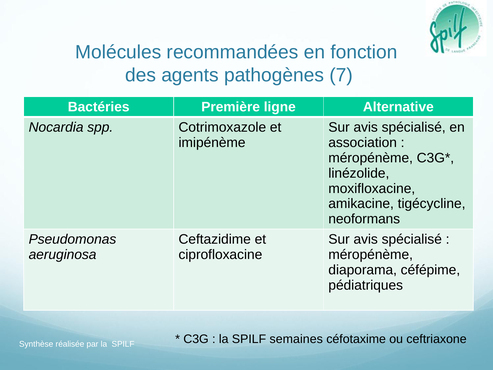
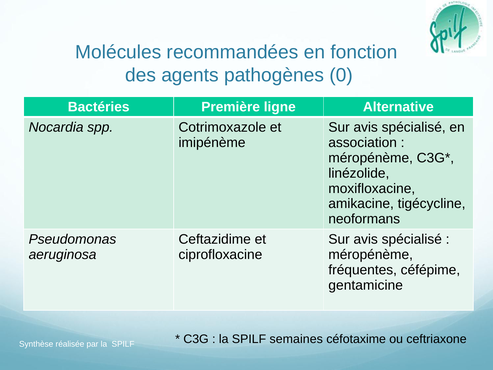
7: 7 -> 0 (341, 75)
diaporama: diaporama -> fréquentes (363, 270)
pédiatriques: pédiatriques -> gentamicine (366, 285)
